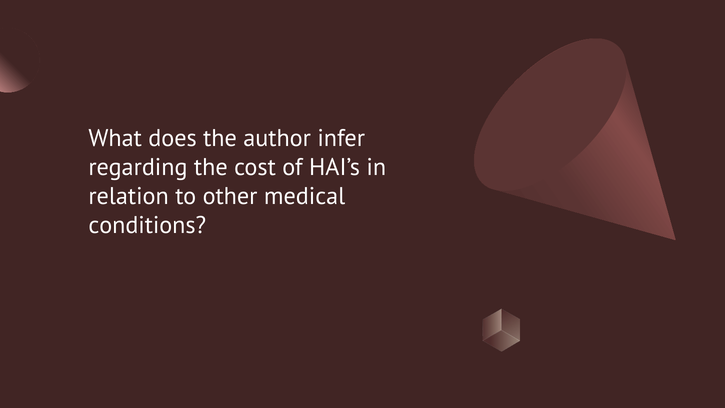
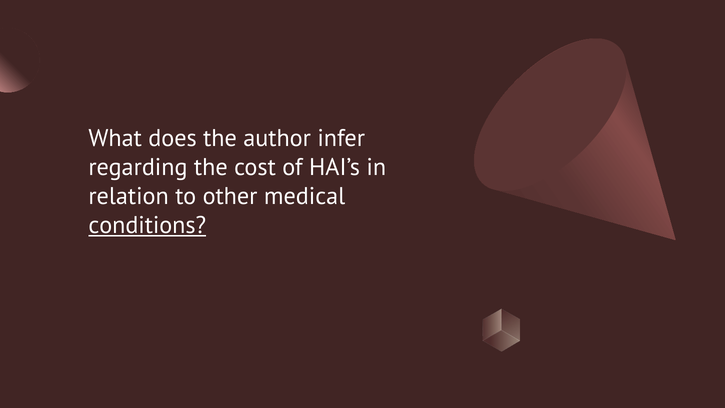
conditions underline: none -> present (147, 225)
